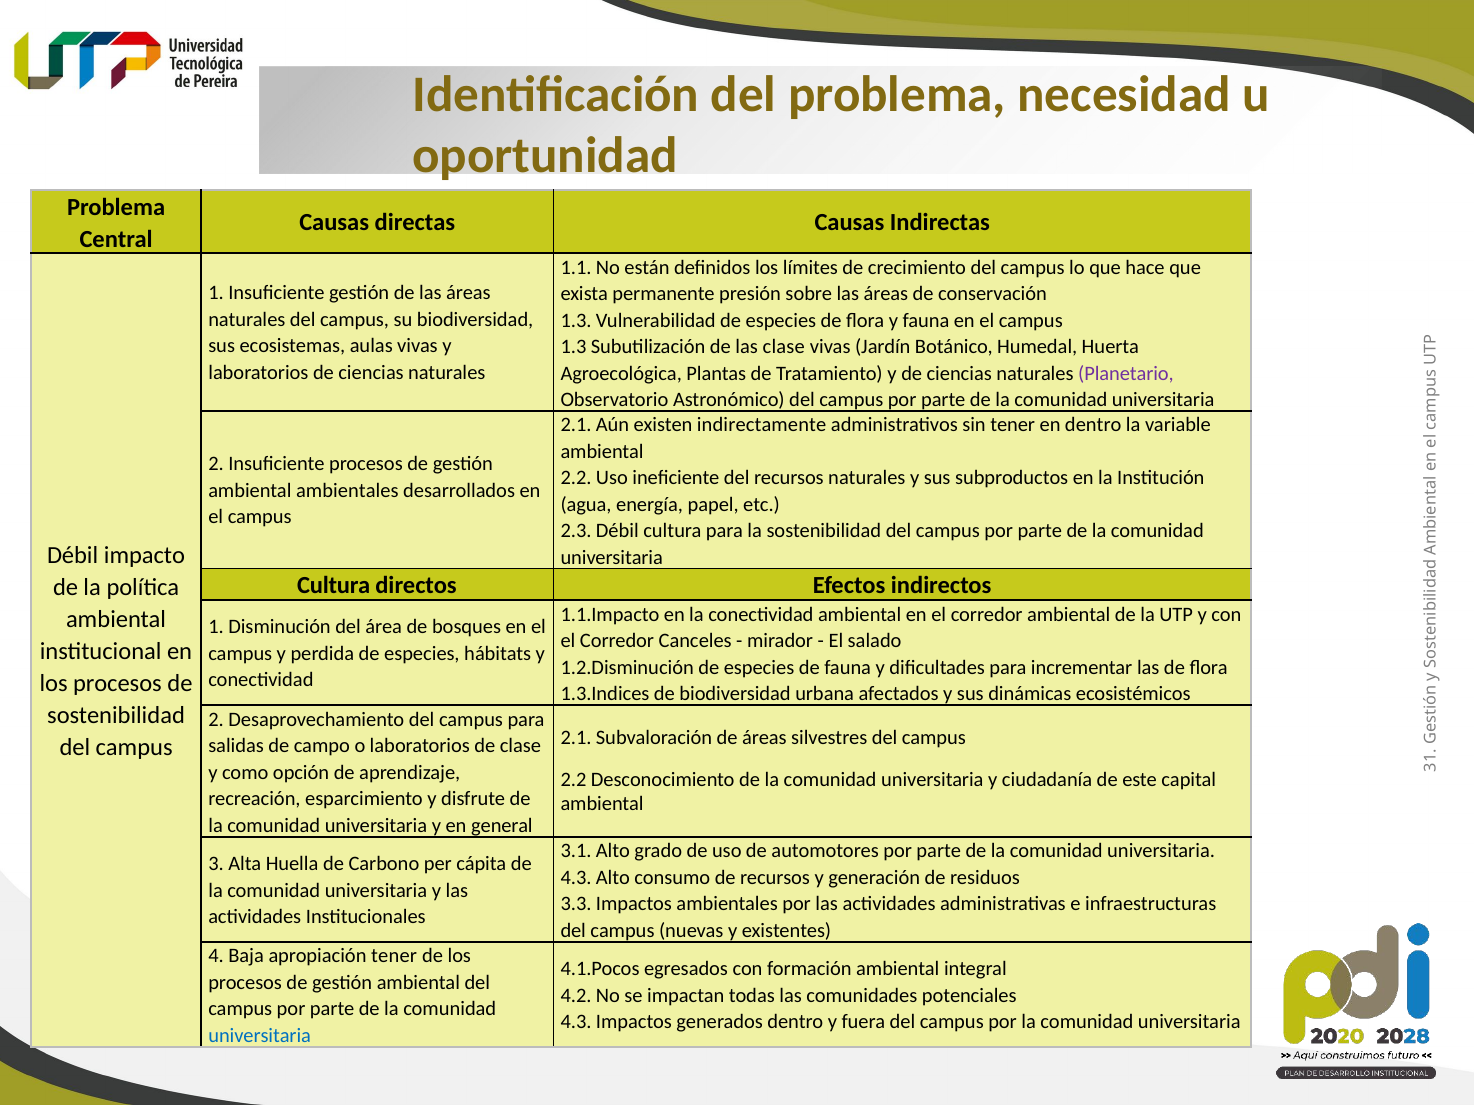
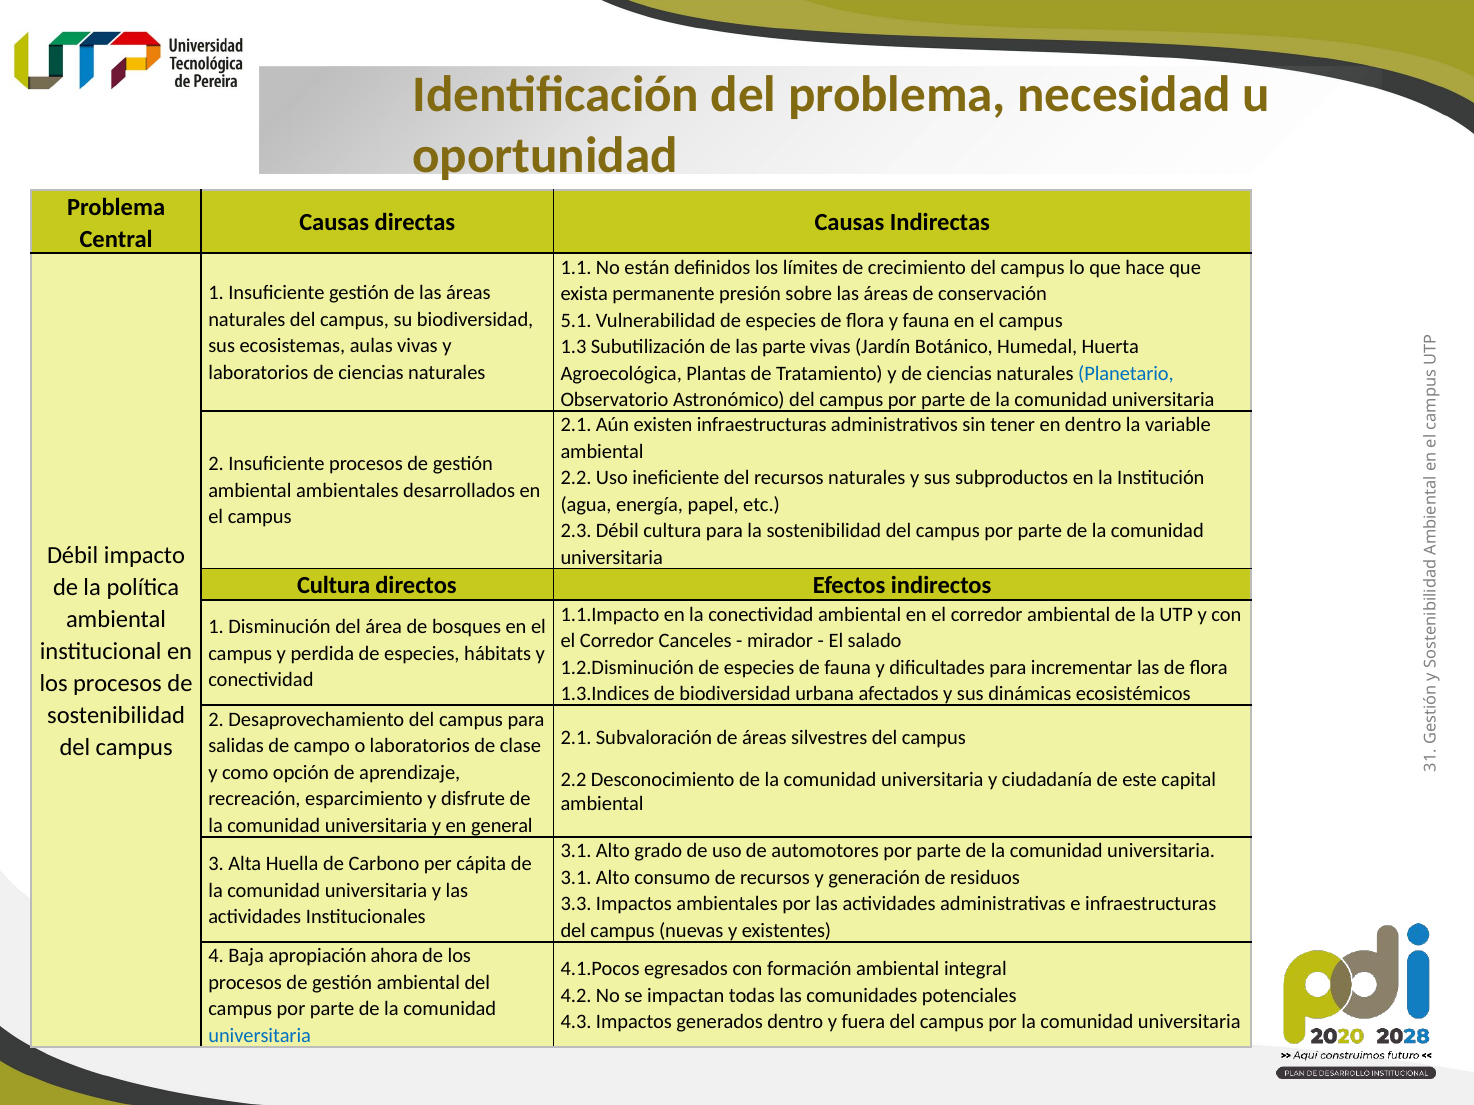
1.3: 1.3 -> 5.1 (576, 320)
las clase: clase -> parte (784, 347)
Planetario colour: purple -> blue (1126, 374)
existen indirectamente: indirectamente -> infraestructuras (762, 425)
4.3: 4.3 -> 3.1 (576, 878)
apropiación tener: tener -> ahora (394, 957)
